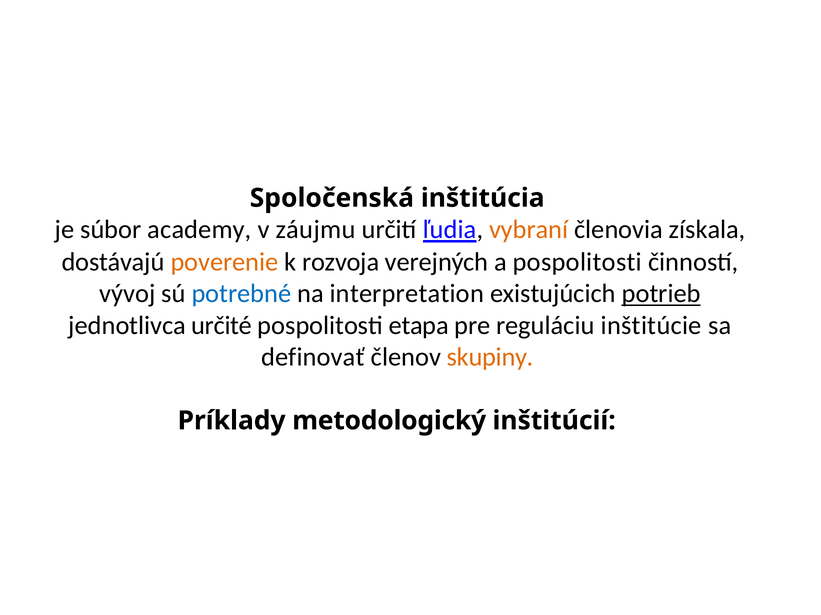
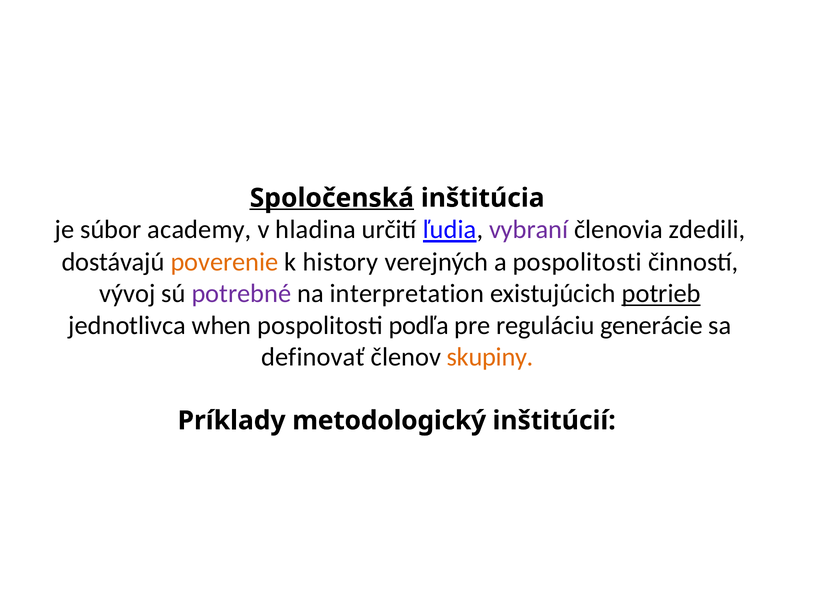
Spoločenská underline: none -> present (332, 198)
záujmu: záujmu -> hladina (316, 230)
vybraní colour: orange -> purple (529, 230)
získala: získala -> zdedili (707, 230)
rozvoja: rozvoja -> history (340, 262)
potrebné colour: blue -> purple (241, 294)
určité: určité -> when (222, 326)
etapa: etapa -> podľa (419, 326)
inštitúcie: inštitúcie -> generácie (651, 326)
